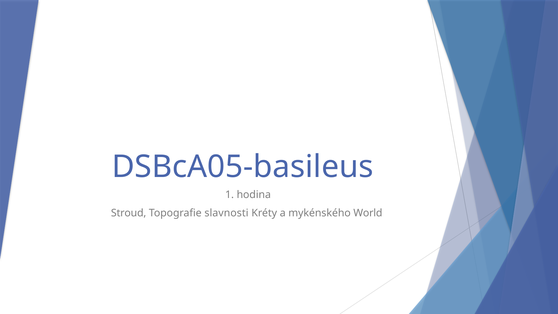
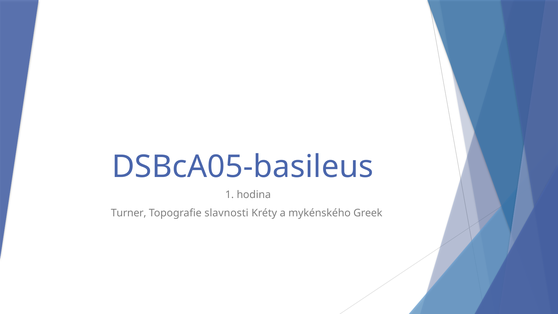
Stroud: Stroud -> Turner (129, 213)
World: World -> Greek (368, 213)
